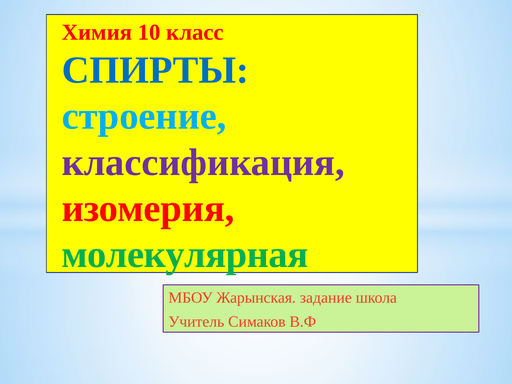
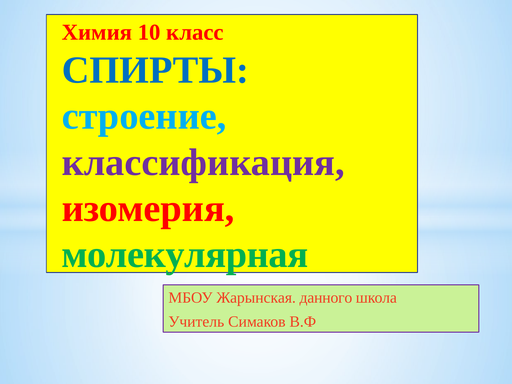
задание: задание -> данного (326, 298)
